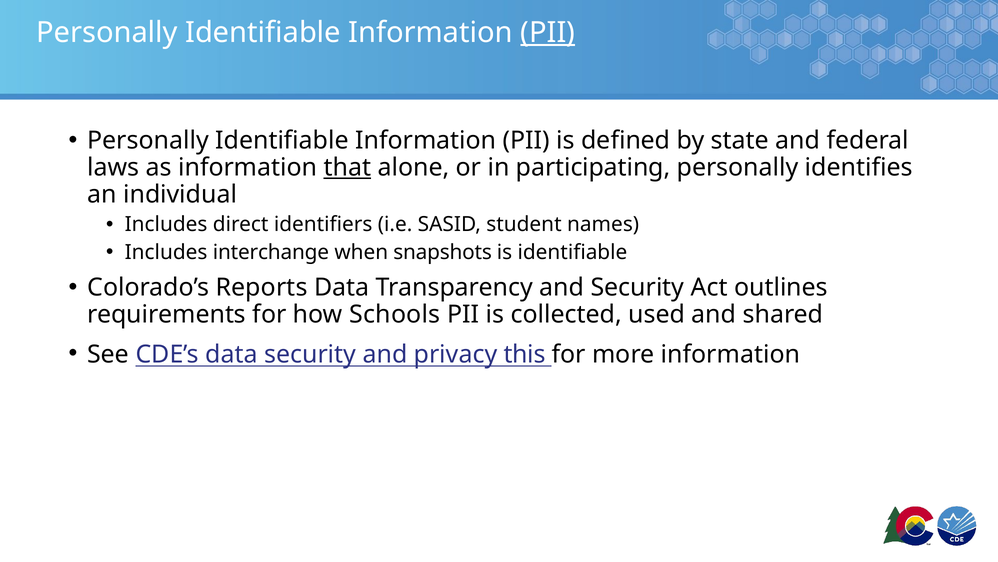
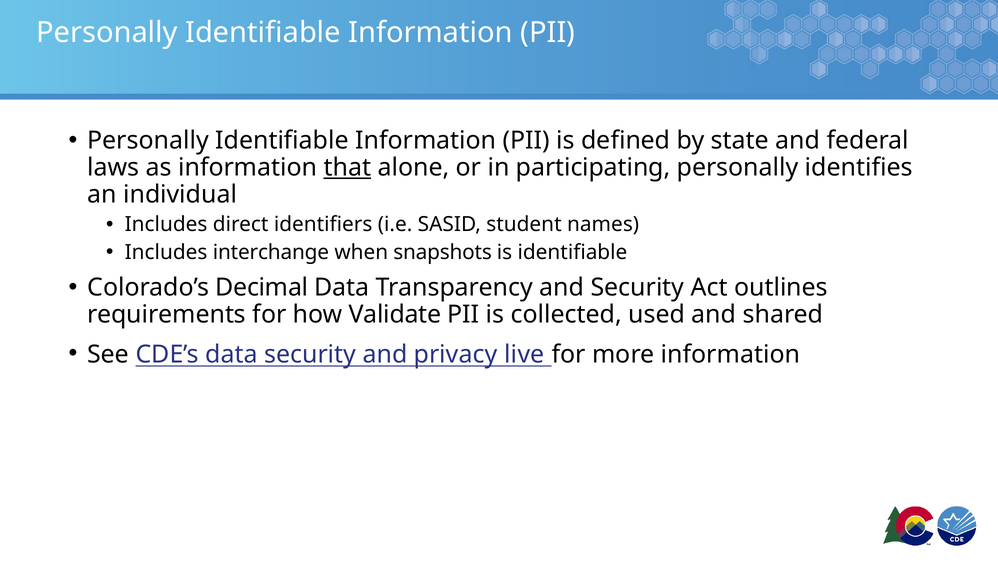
PII underline: present -> none (548, 32)
Reports: Reports -> Decimal (262, 287)
Schools: Schools -> Validate (395, 314)
this: this -> live (524, 354)
